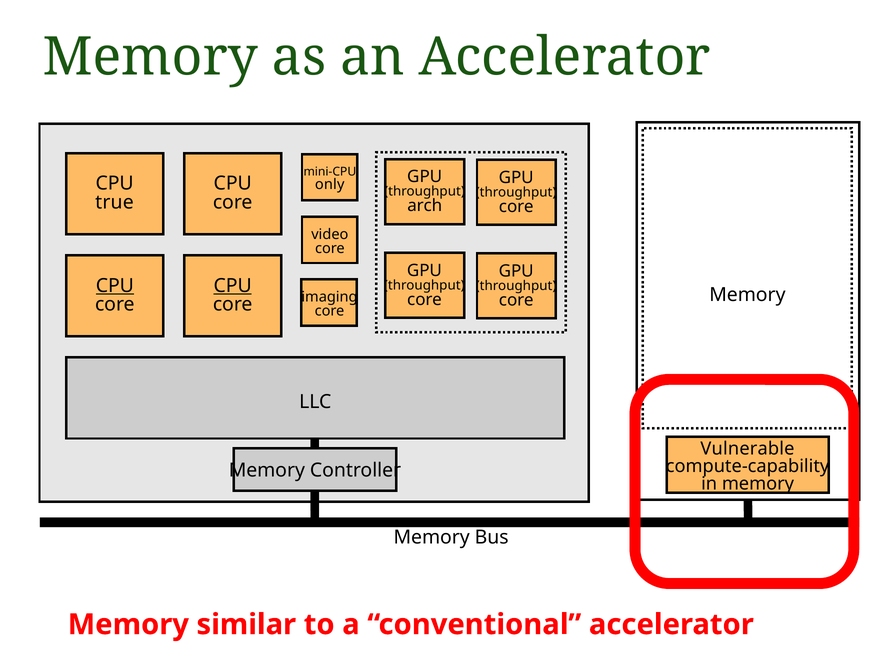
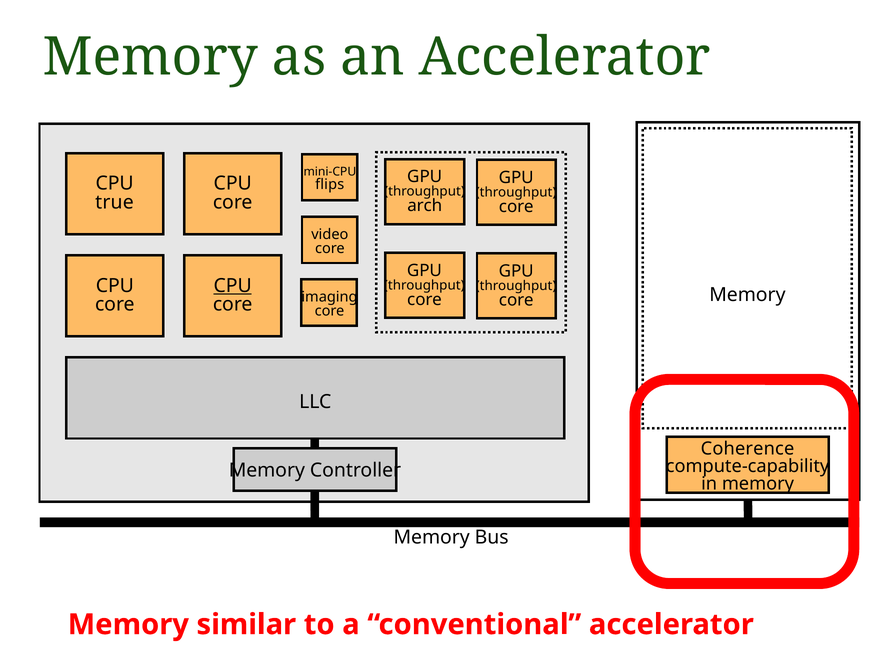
only: only -> flips (330, 184)
CPU underline: present -> none (115, 286)
Vulnerable: Vulnerable -> Coherence (747, 449)
